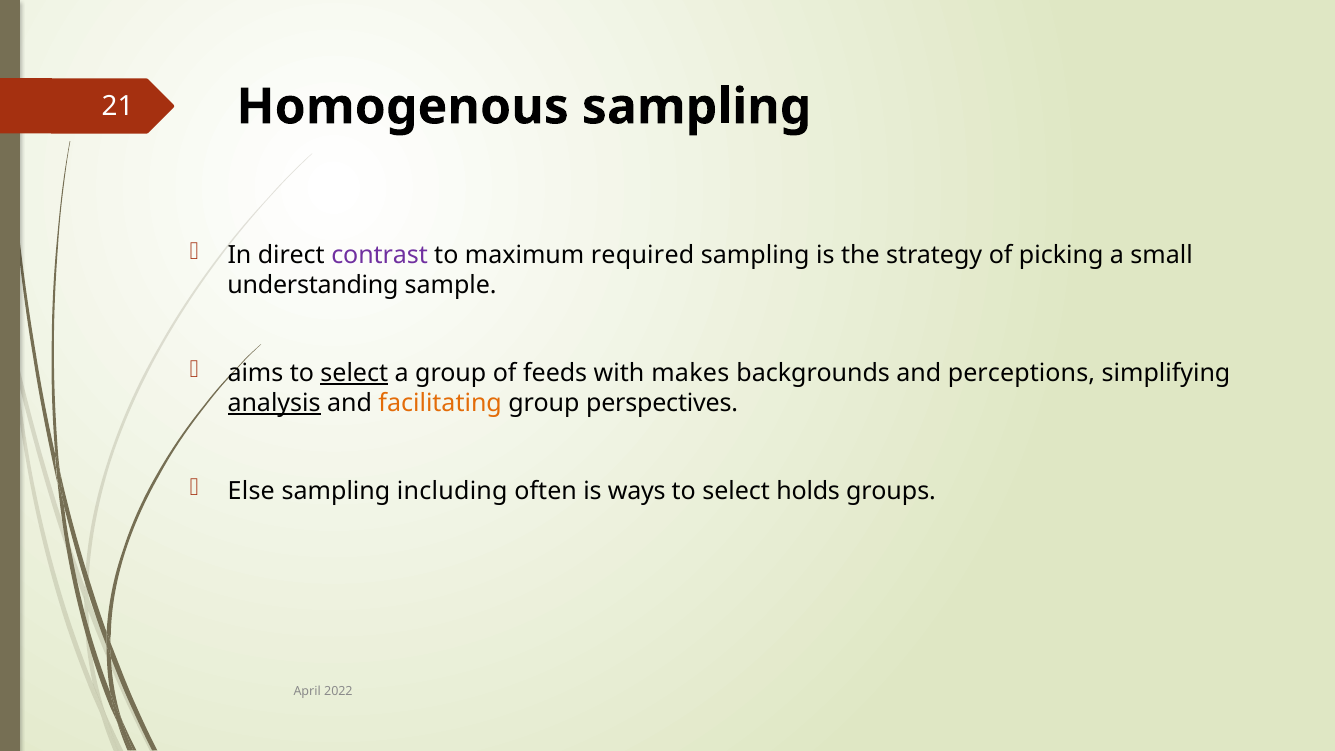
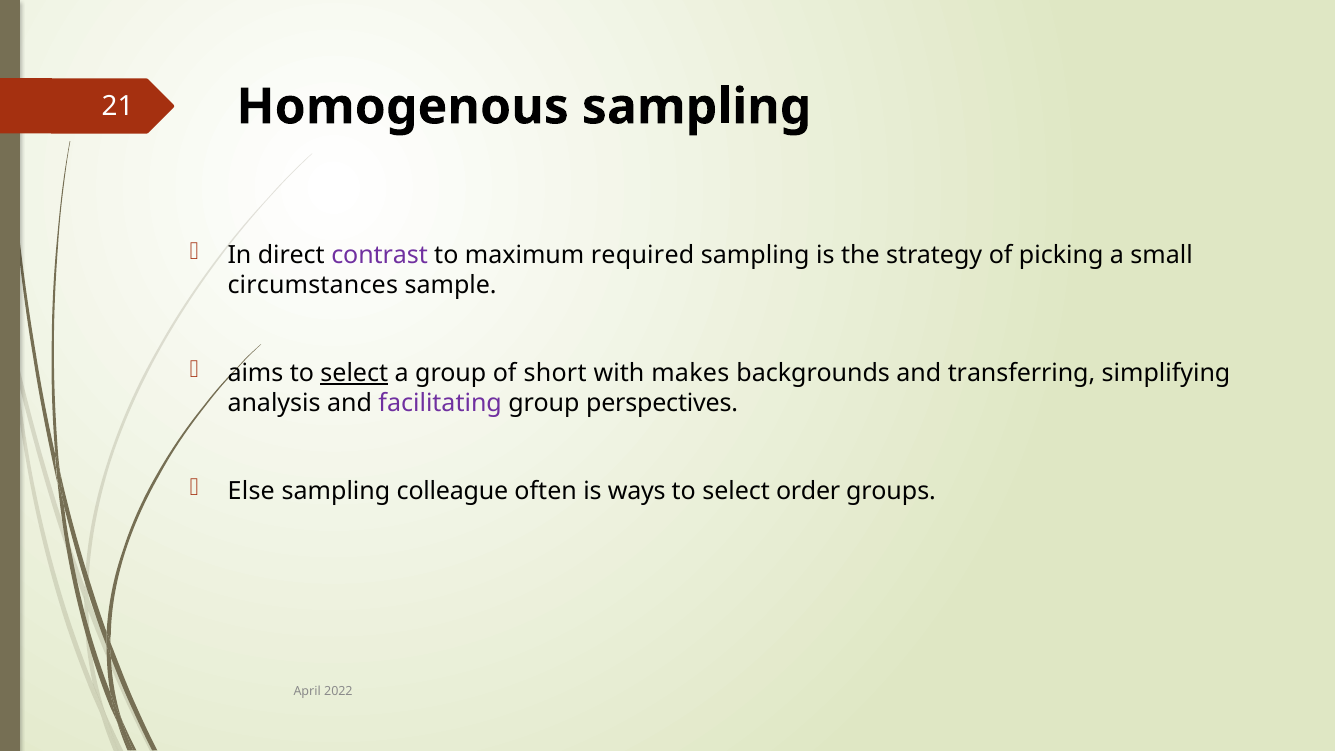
understanding: understanding -> circumstances (313, 285)
feeds: feeds -> short (555, 373)
perceptions: perceptions -> transferring (1022, 373)
analysis underline: present -> none (274, 403)
facilitating colour: orange -> purple (440, 403)
including: including -> colleague (453, 491)
holds: holds -> order (808, 491)
